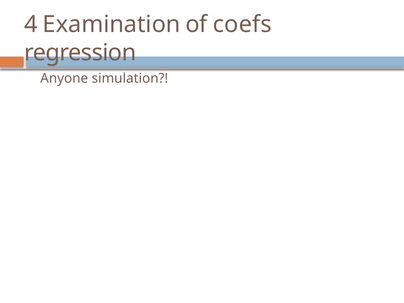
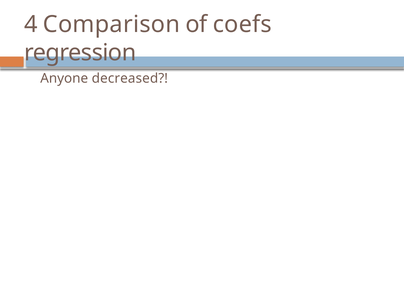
Examination: Examination -> Comparison (111, 25)
simulation: simulation -> decreased (130, 78)
